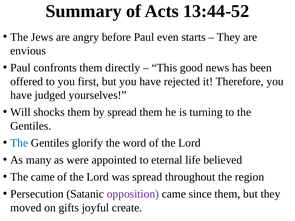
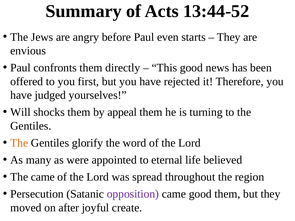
by spread: spread -> appeal (122, 112)
The colour: blue -> orange (19, 143)
came since: since -> good (200, 194)
gifts: gifts -> after (69, 208)
